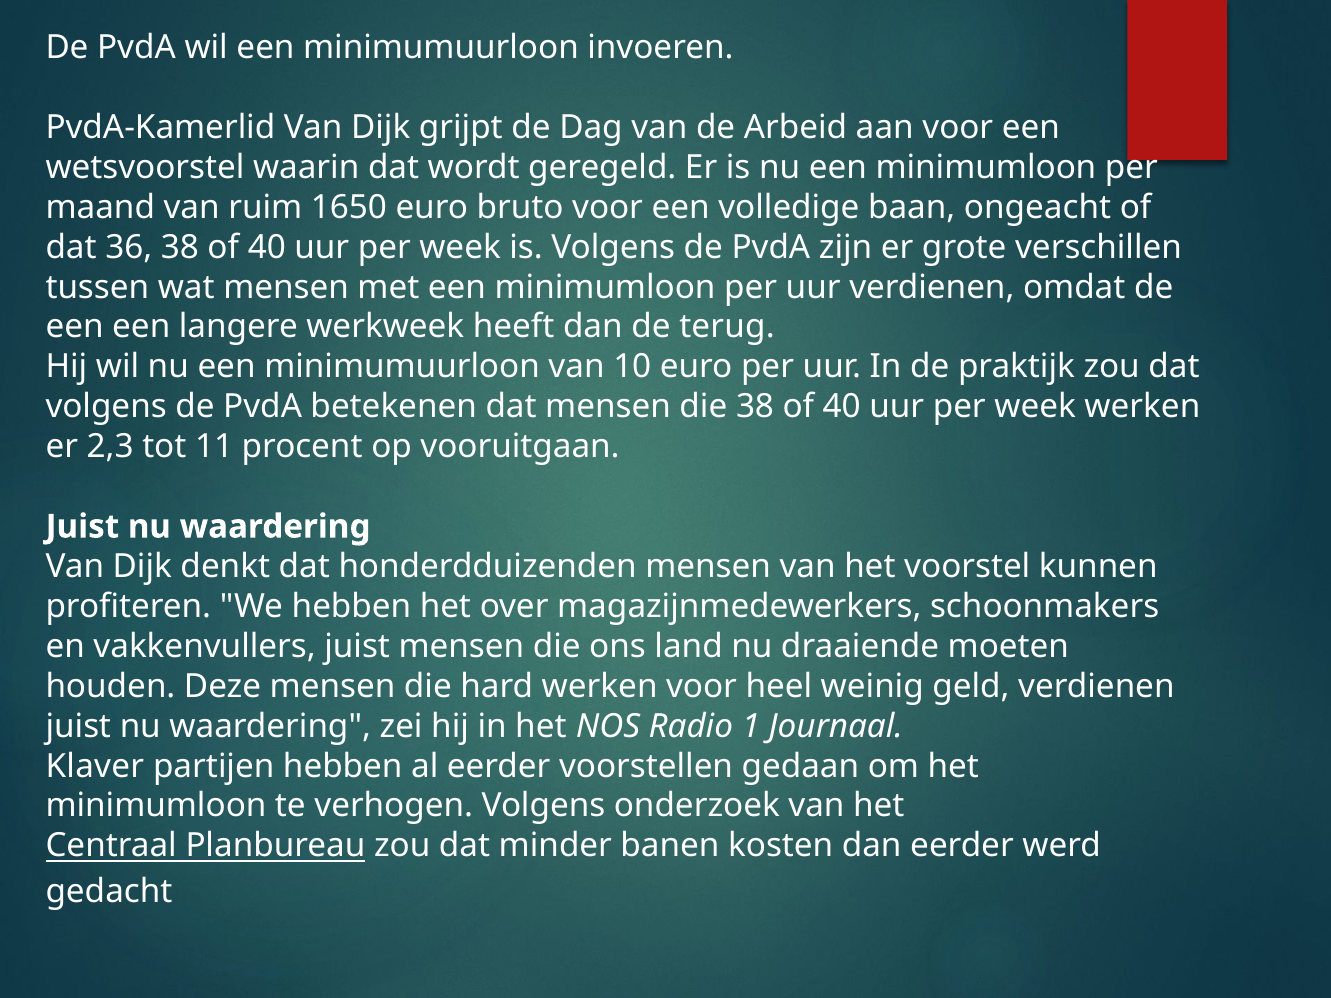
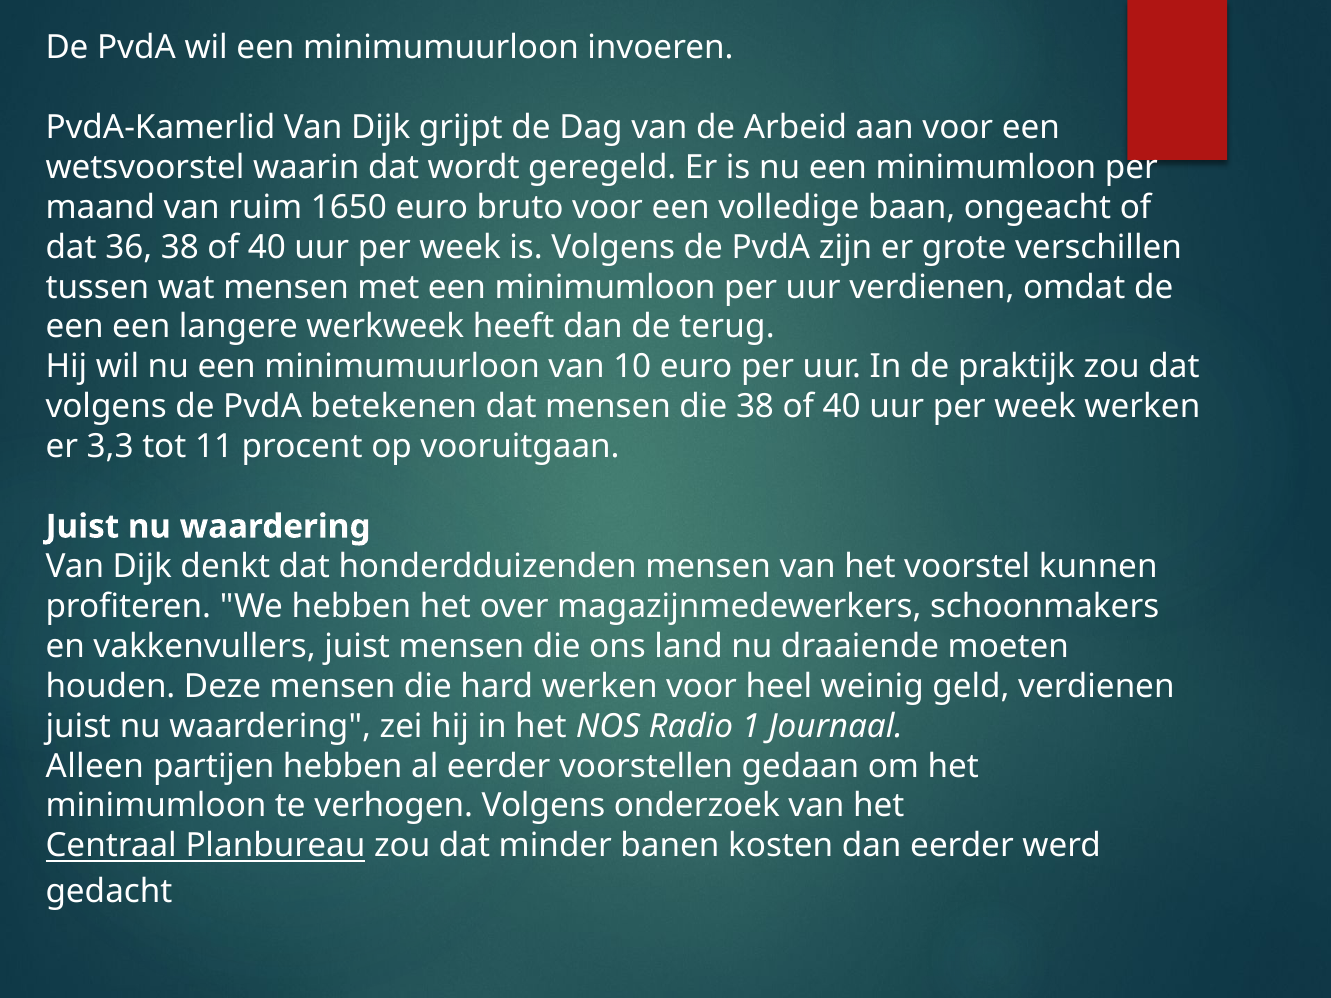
2,3: 2,3 -> 3,3 (110, 447)
Klaver: Klaver -> Alleen (95, 766)
